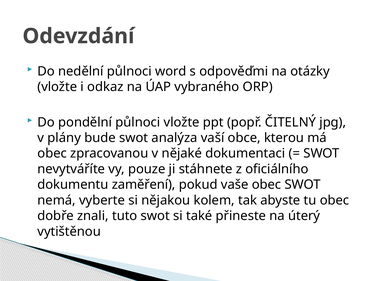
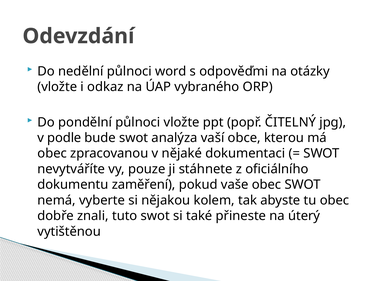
plány: plány -> podle (64, 138)
